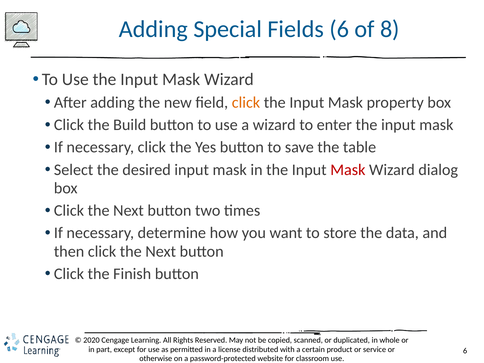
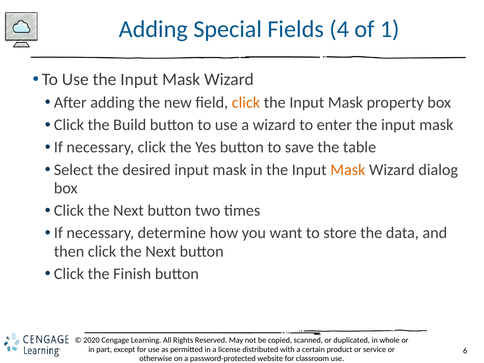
Fields 6: 6 -> 4 (339, 29)
8: 8 -> 1 (390, 29)
Mask colour: red -> orange (348, 170)
